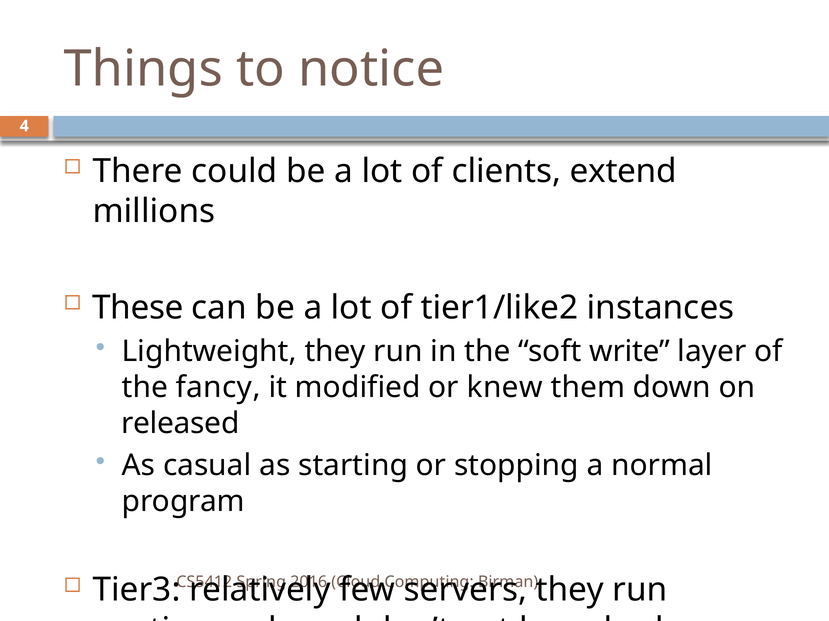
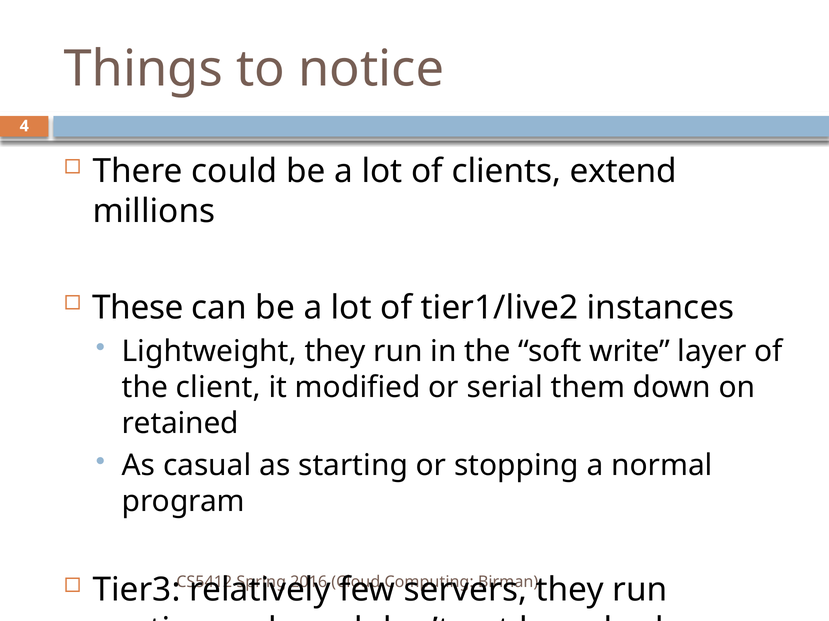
tier1/like2: tier1/like2 -> tier1/live2 (500, 308)
fancy: fancy -> client (218, 388)
knew: knew -> serial (505, 388)
released: released -> retained (180, 424)
